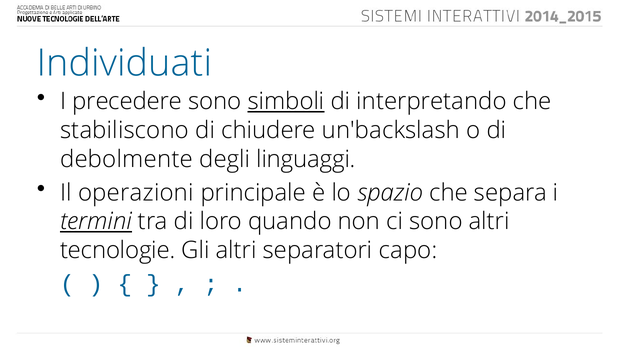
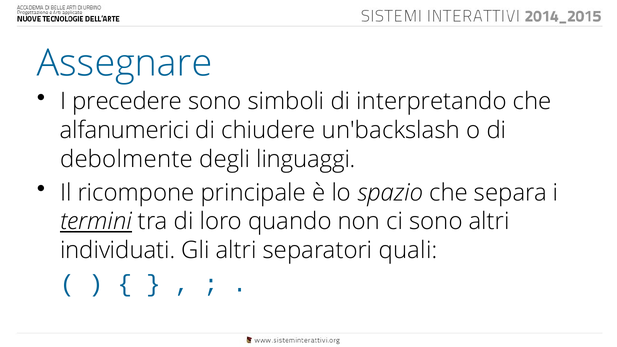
Individuati: Individuati -> Assegnare (125, 63)
simboli underline: present -> none (286, 102)
stabiliscono: stabiliscono -> alfanumerici (125, 130)
operazioni: operazioni -> ricompone (136, 193)
tecnologie: tecnologie -> individuati (118, 250)
capo: capo -> quali (408, 250)
